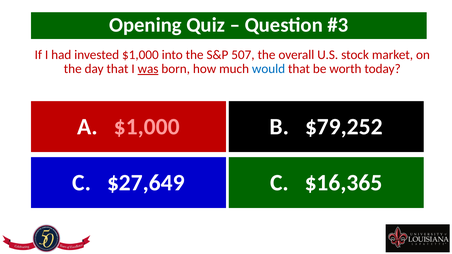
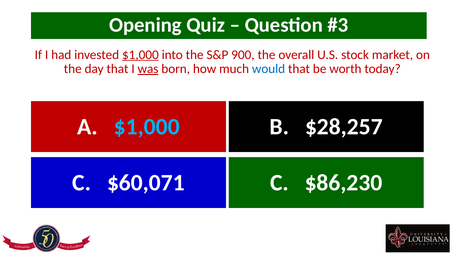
$1,000 underline: none -> present (140, 55)
507: 507 -> 900 (243, 55)
$1,000 colour: pink -> light blue (147, 127)
$79,252: $79,252 -> $28,257 (344, 127)
$27,649: $27,649 -> $60,071 (146, 183)
$16,365: $16,365 -> $86,230 (344, 183)
